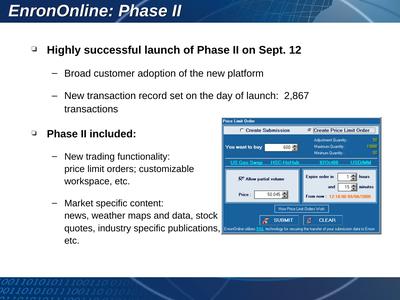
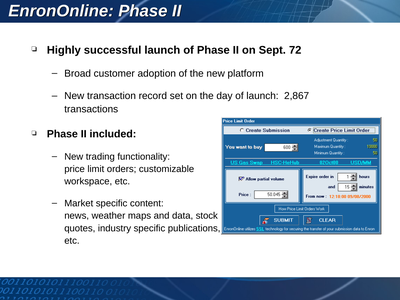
12: 12 -> 72 (295, 50)
